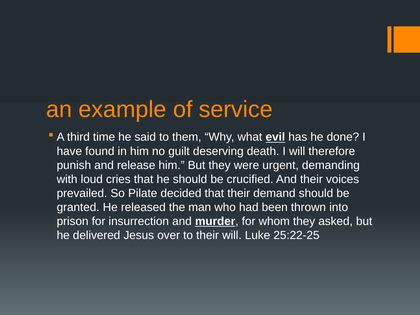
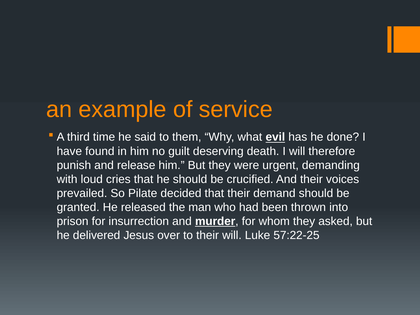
25:22-25: 25:22-25 -> 57:22-25 (296, 235)
